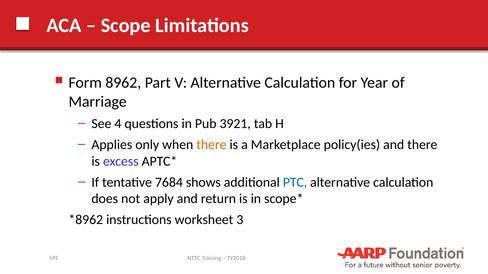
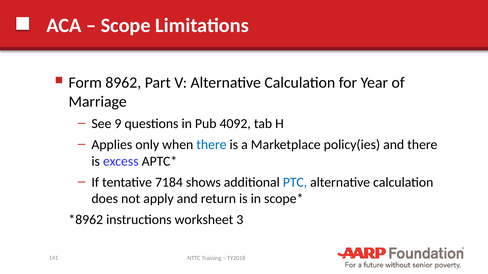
4: 4 -> 9 (118, 124)
3921: 3921 -> 4092 (235, 124)
there colour: orange -> blue (211, 145)
7684: 7684 -> 7184 (169, 183)
